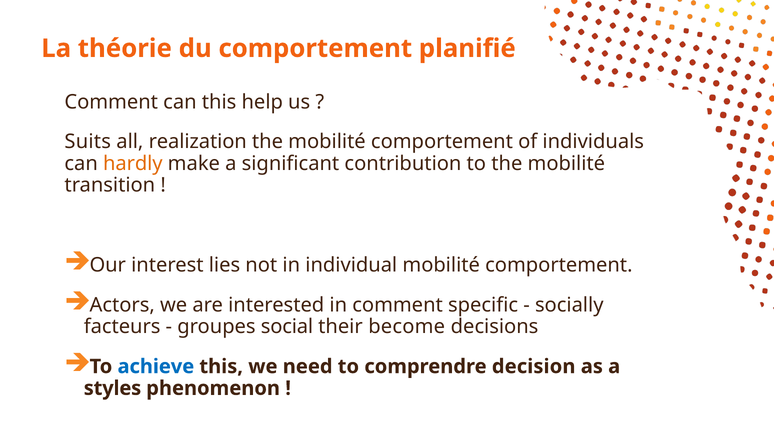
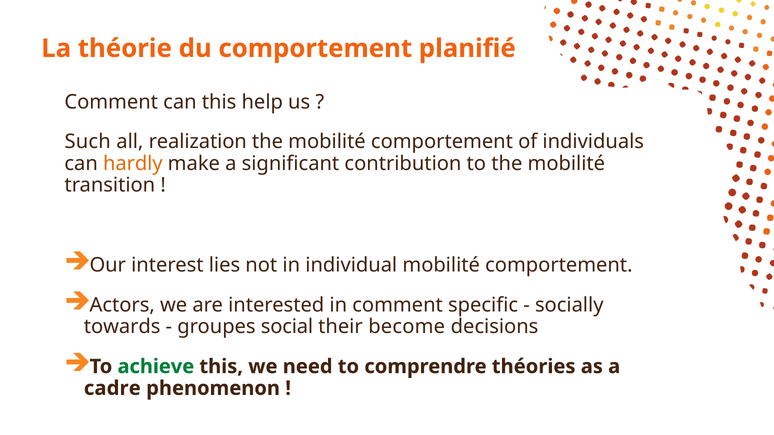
Suits: Suits -> Such (88, 142)
facteurs: facteurs -> towards (122, 327)
achieve colour: blue -> green (156, 367)
decision: decision -> théories (534, 367)
styles: styles -> cadre (112, 389)
